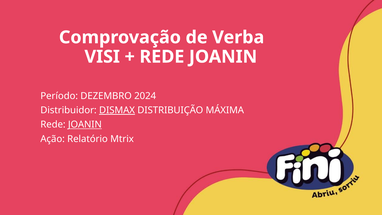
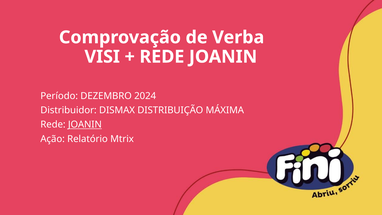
DISMAX underline: present -> none (117, 110)
